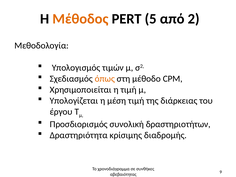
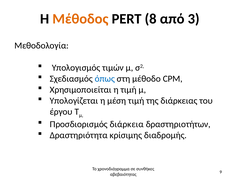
5: 5 -> 8 (151, 19)
2: 2 -> 3 (194, 19)
όπως colour: orange -> blue (105, 79)
συνολική: συνολική -> διάρκεια (127, 124)
